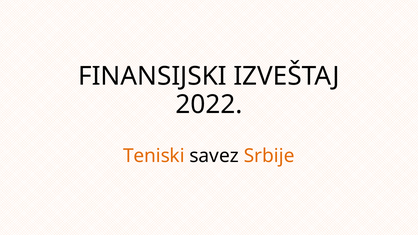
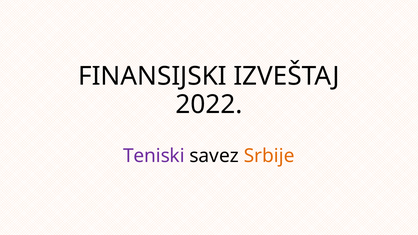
Teniski colour: orange -> purple (154, 156)
